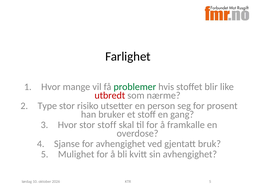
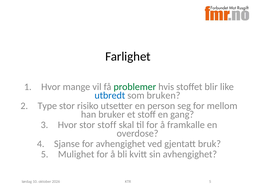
utbredt colour: red -> blue (110, 95)
nærme: nærme -> bruken (164, 95)
prosent: prosent -> mellom (222, 106)
